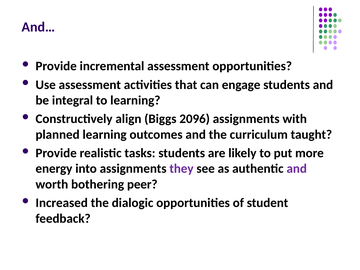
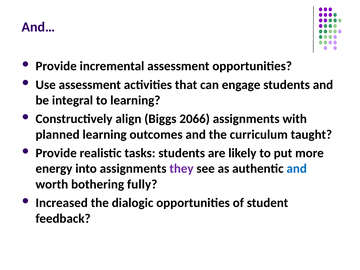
2096: 2096 -> 2066 (195, 119)
and colour: purple -> blue (297, 169)
peer: peer -> fully (142, 184)
